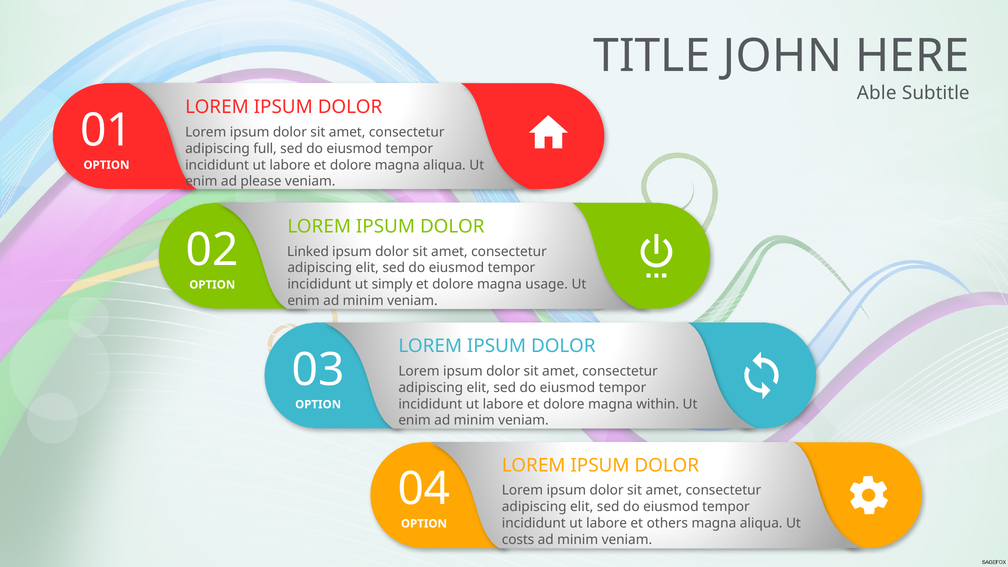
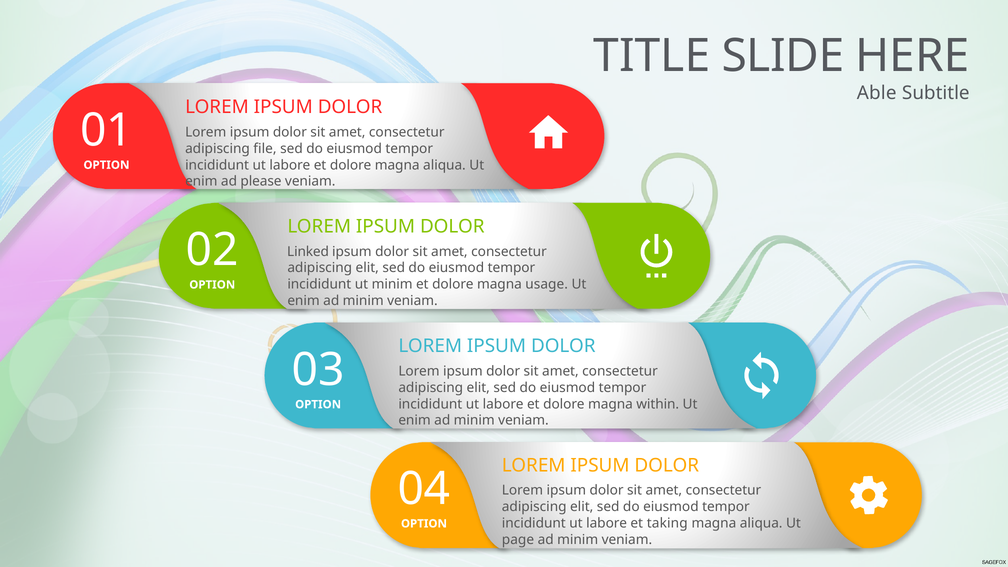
JOHN: JOHN -> SLIDE (783, 56)
full: full -> file (265, 149)
ut simply: simply -> minim (392, 284)
others: others -> taking (667, 523)
costs: costs -> page (518, 540)
